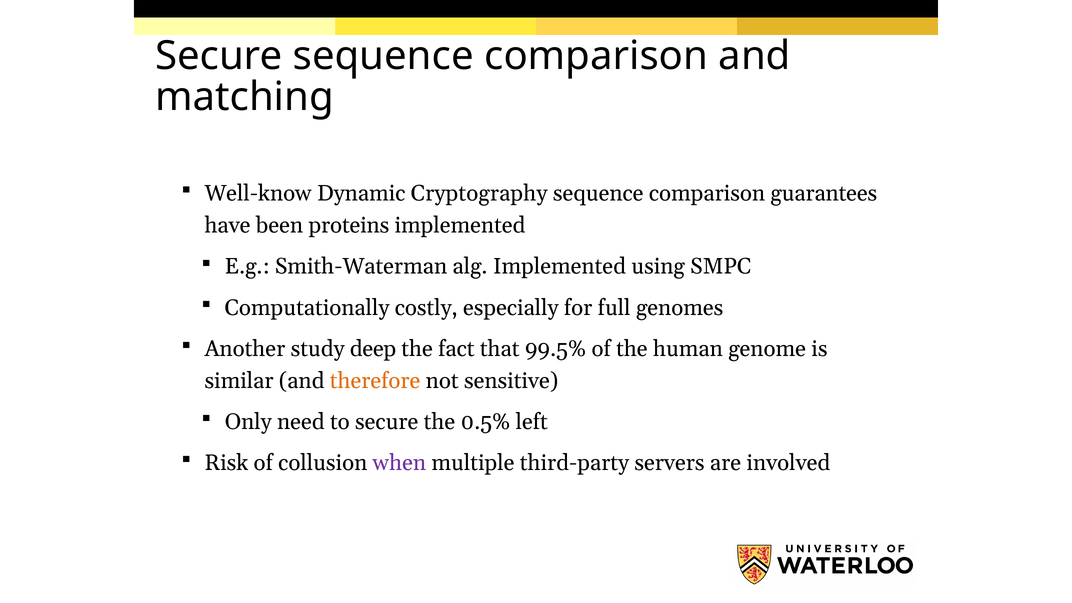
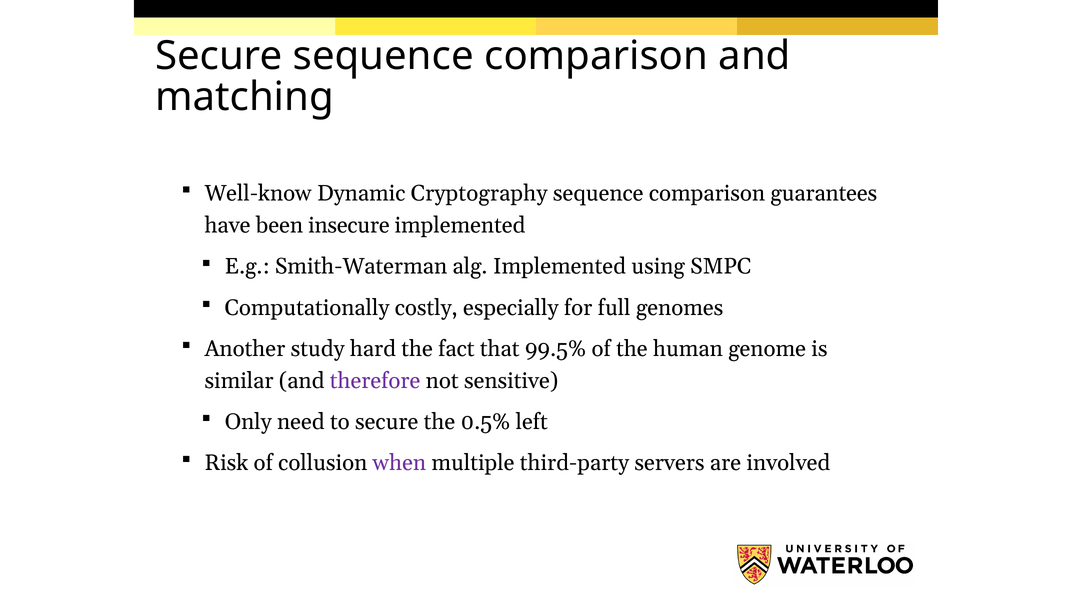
proteins: proteins -> insecure (349, 226)
deep: deep -> hard (373, 349)
therefore colour: orange -> purple (375, 381)
